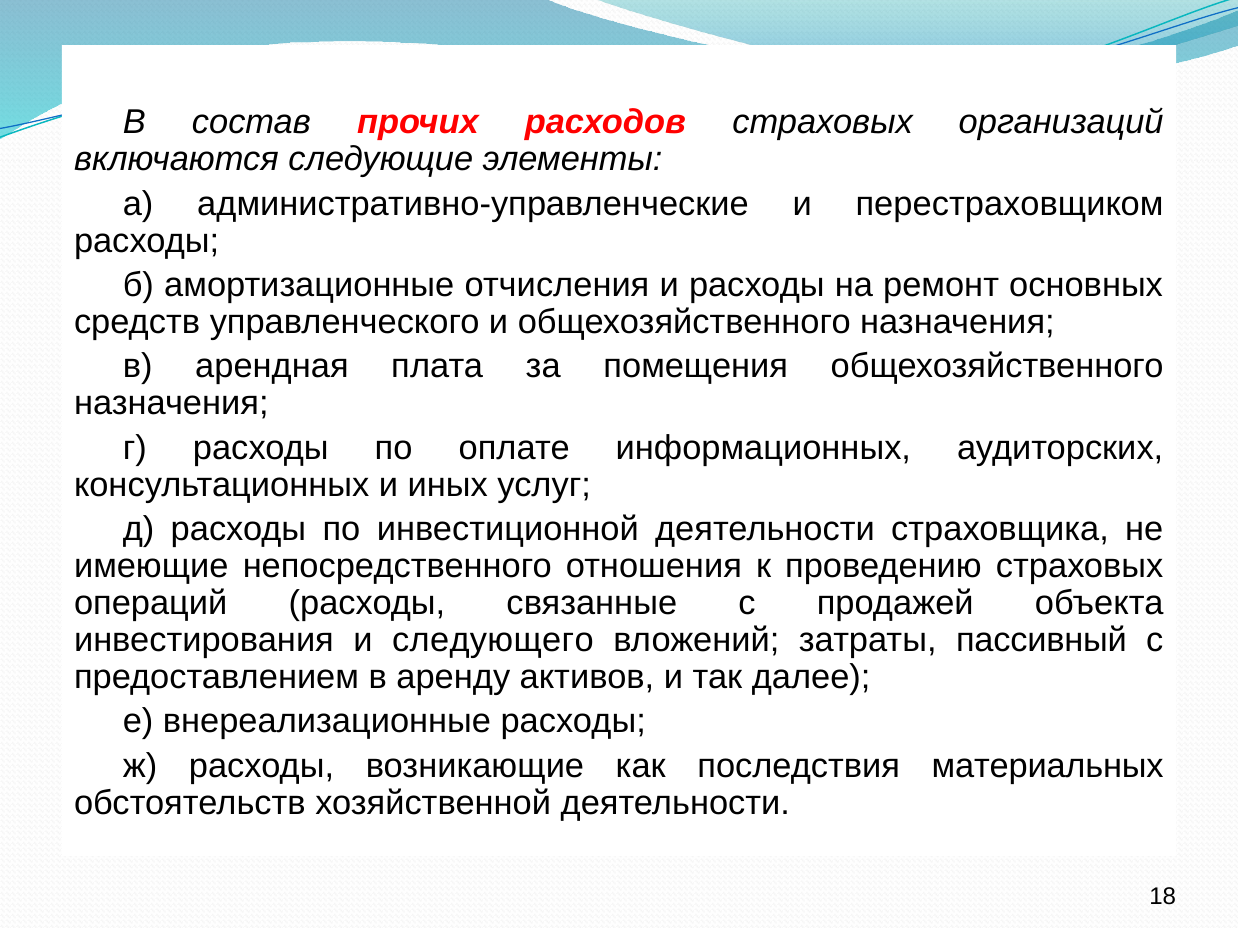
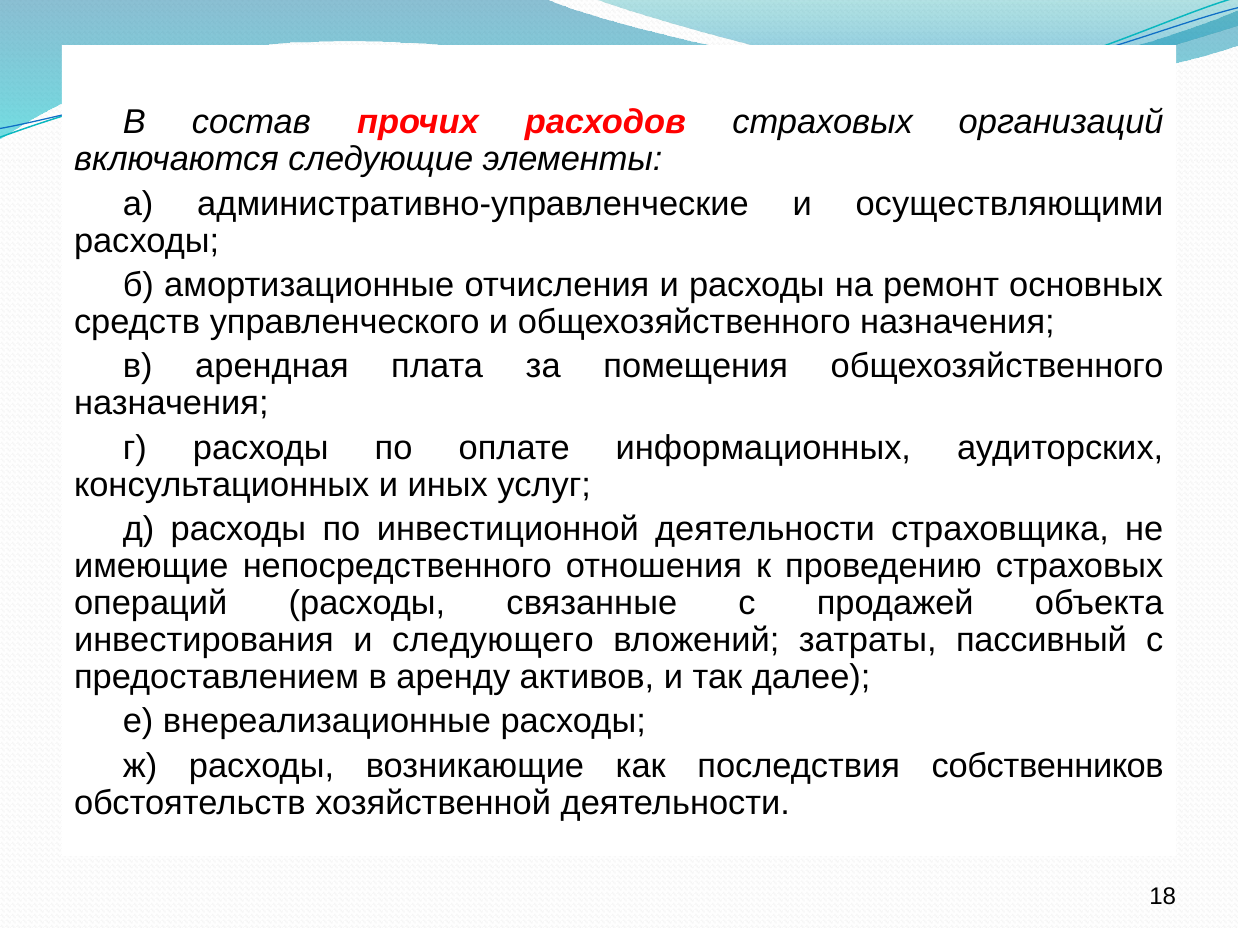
перестраховщиком: перестраховщиком -> осуществляющими (1009, 204)
материальных: материальных -> собственников (1048, 766)
